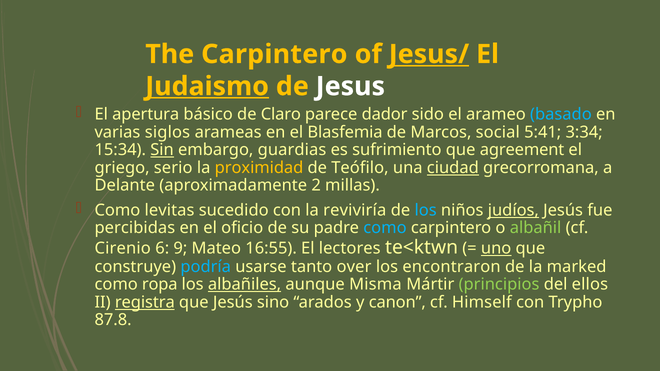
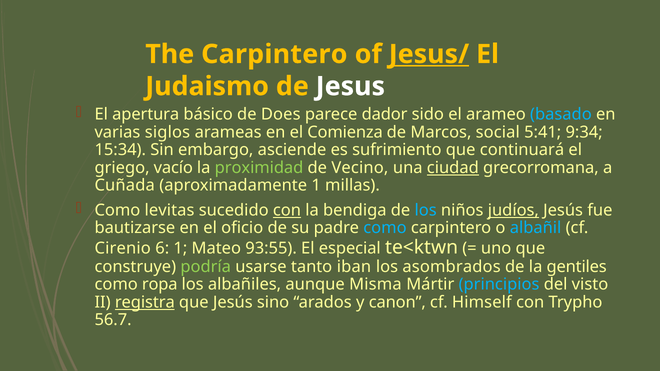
Judaismo underline: present -> none (207, 86)
Claro: Claro -> Does (281, 114)
Blasfemia: Blasfemia -> Comienza (345, 132)
3:34: 3:34 -> 9:34 (584, 132)
Sin underline: present -> none (162, 150)
guardias: guardias -> asciende (292, 150)
agreement: agreement -> continuará (522, 150)
serio: serio -> vacío (173, 168)
proximidad colour: yellow -> light green (259, 168)
Teófilo: Teófilo -> Vecino (360, 168)
Delante: Delante -> Cuñada (125, 186)
aproximadamente 2: 2 -> 1 (316, 186)
con underline: none -> present (287, 210)
reviviría: reviviría -> bendiga (355, 210)
percibidas: percibidas -> bautizarse (135, 228)
albañil colour: light green -> light blue (536, 228)
6 9: 9 -> 1 (180, 248)
16:55: 16:55 -> 93:55 (271, 248)
lectores: lectores -> especial (350, 248)
uno underline: present -> none (496, 248)
podría colour: light blue -> light green (206, 267)
over: over -> iban (354, 267)
encontraron: encontraron -> asombrados (452, 267)
marked: marked -> gentiles (577, 267)
albañiles underline: present -> none (245, 285)
principios colour: light green -> light blue (499, 285)
ellos: ellos -> visto (590, 285)
87.8: 87.8 -> 56.7 (113, 320)
